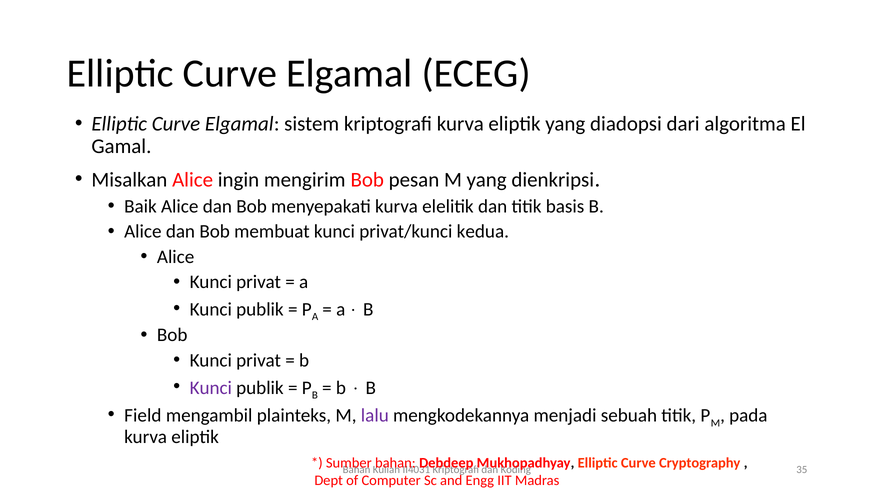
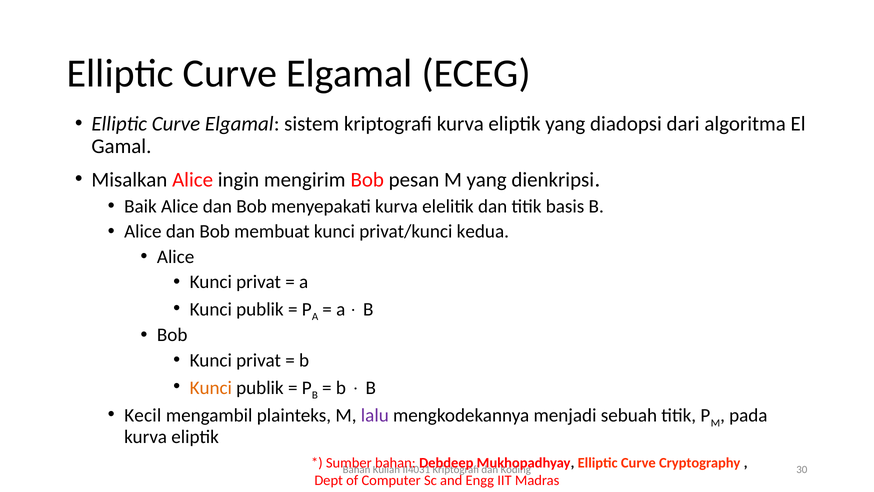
Kunci colour: purple -> orange (211, 387)
Field: Field -> Kecil (143, 415)
35: 35 -> 30 (802, 469)
